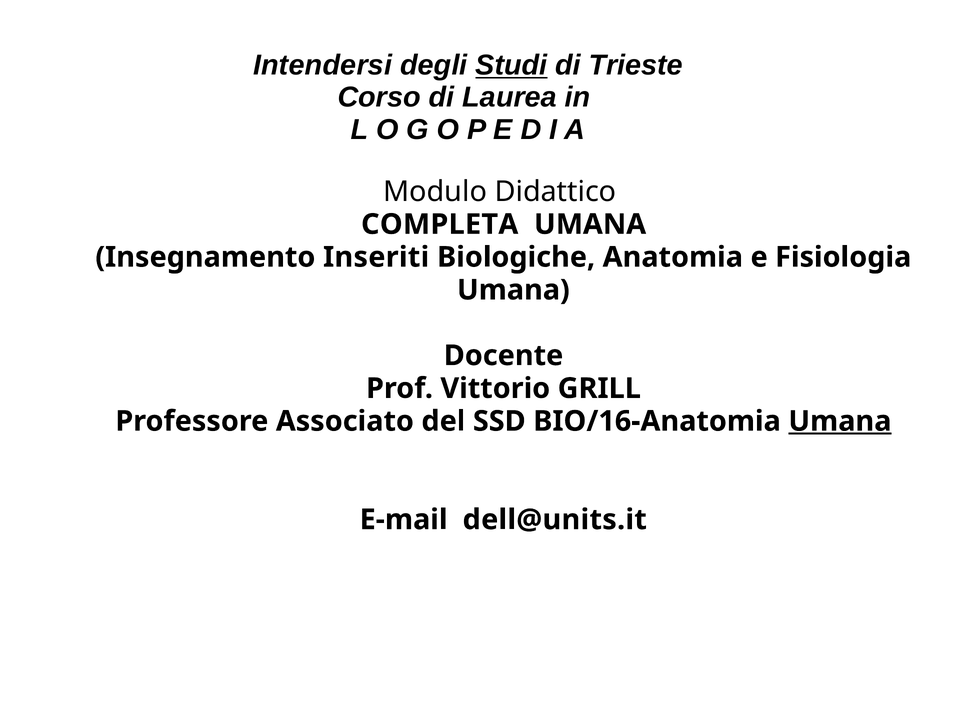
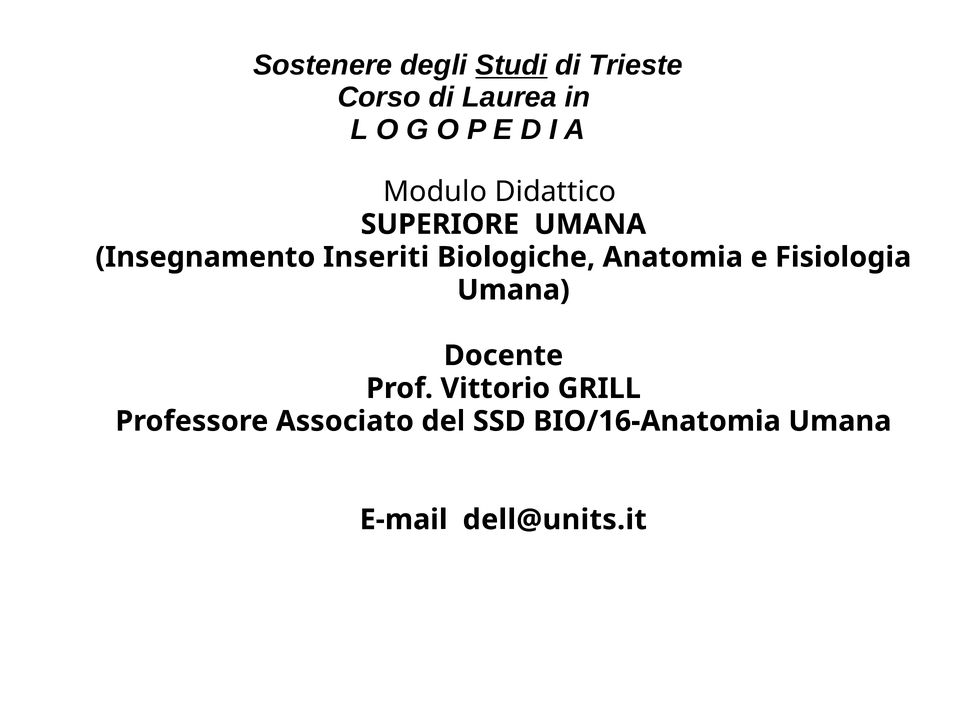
Intendersi: Intendersi -> Sostenere (323, 65)
COMPLETA: COMPLETA -> SUPERIORE (440, 225)
Umana underline: present -> none (840, 422)
